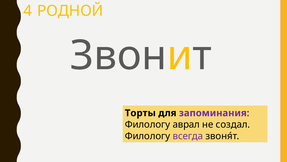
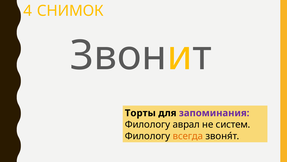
РОДНОЙ: РОДНОЙ -> СНИМОК (70, 11)
создал: создал -> систем (233, 124)
всегда colour: purple -> orange (188, 136)
